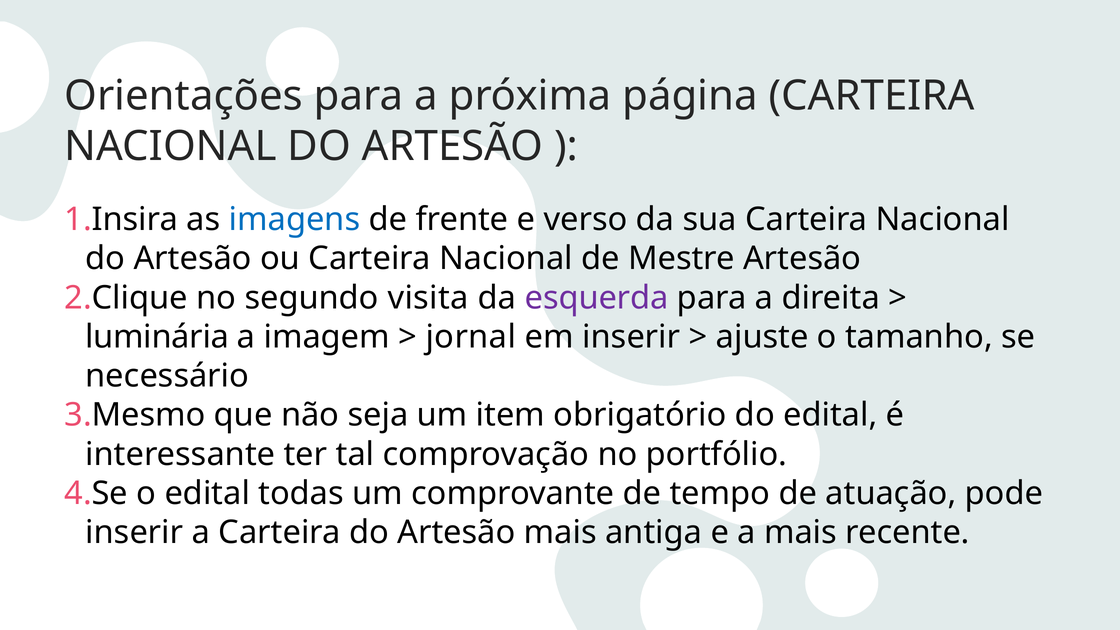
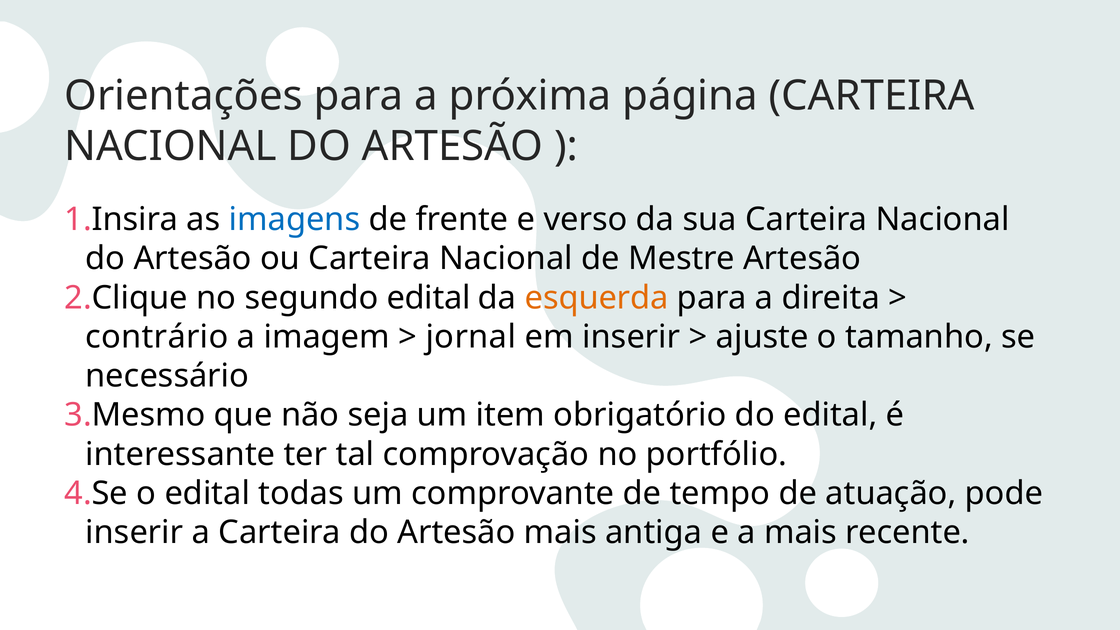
segundo visita: visita -> edital (429, 298)
esquerda colour: purple -> orange (597, 298)
luminária: luminária -> contrário (157, 337)
